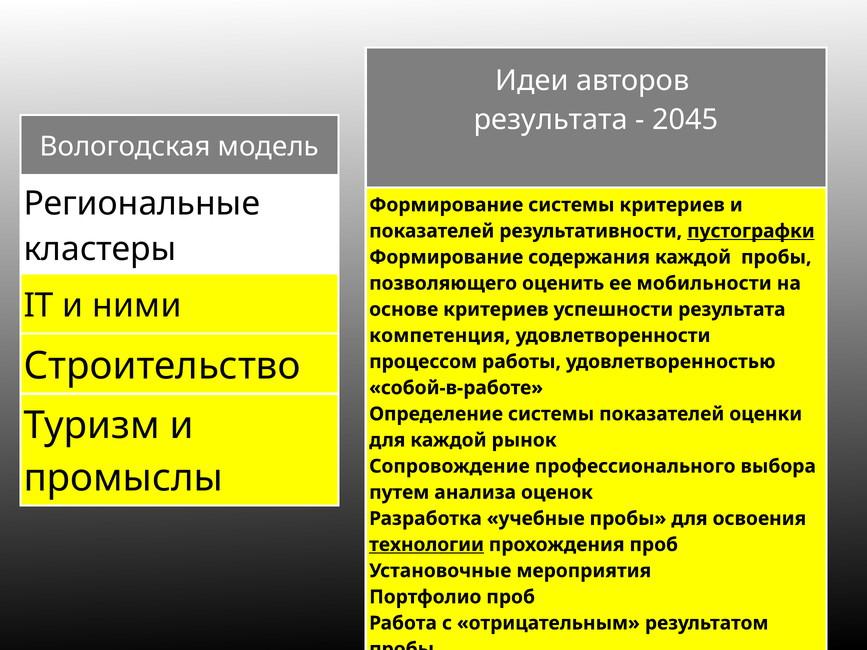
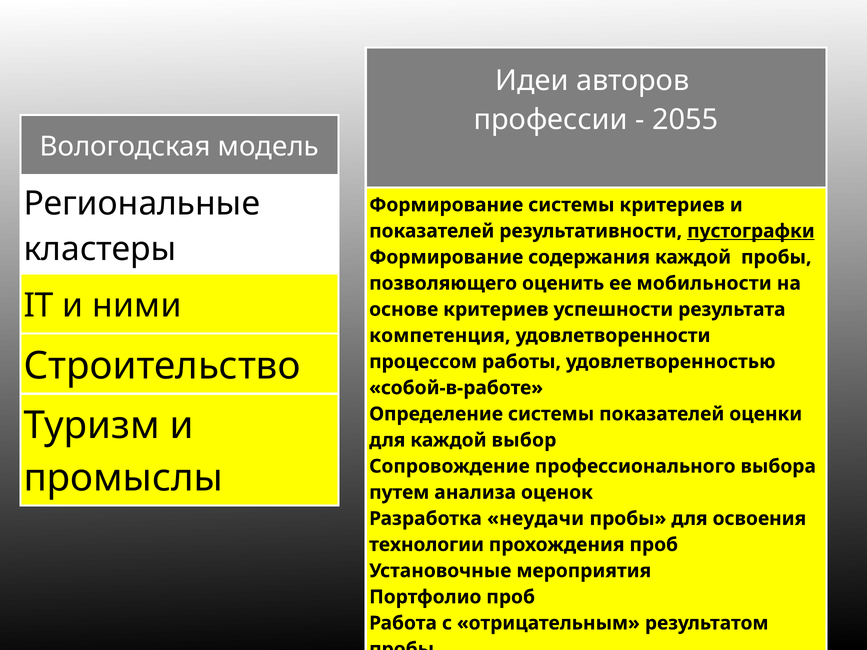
результата: результата -> профессии (551, 120)
2045: 2045 -> 2055 (685, 120)
рынок: рынок -> выбор (524, 440)
учебные: учебные -> неудачи (536, 519)
технологии underline: present -> none (427, 545)
